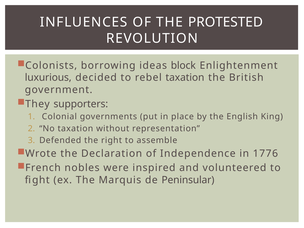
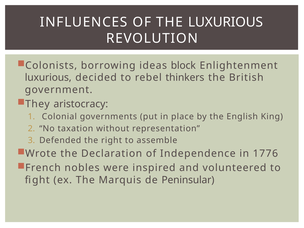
THE PROTESTED: PROTESTED -> LUXURIOUS (226, 22)
rebel taxation: taxation -> thinkers (185, 78)
supporters: supporters -> aristocracy (81, 104)
